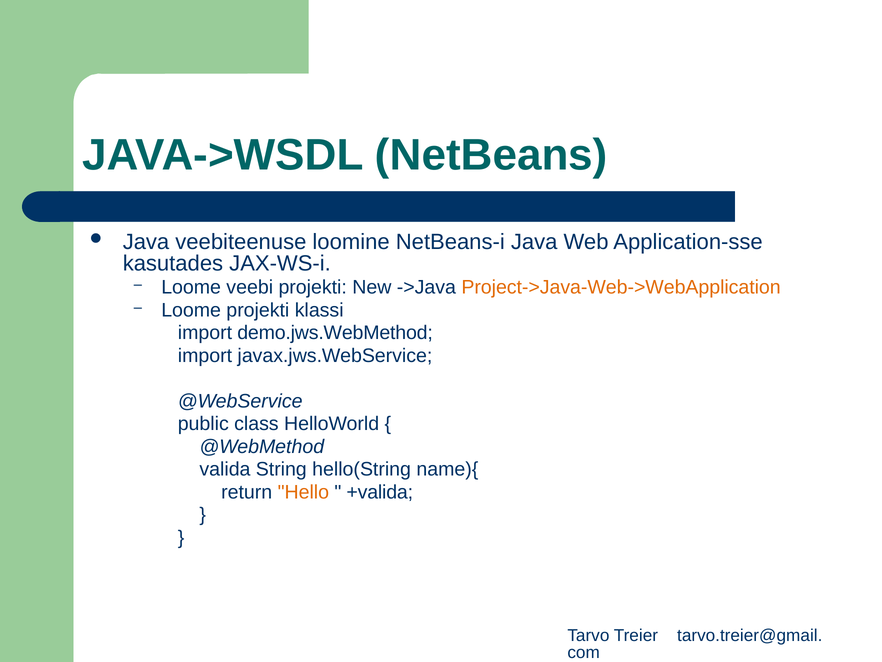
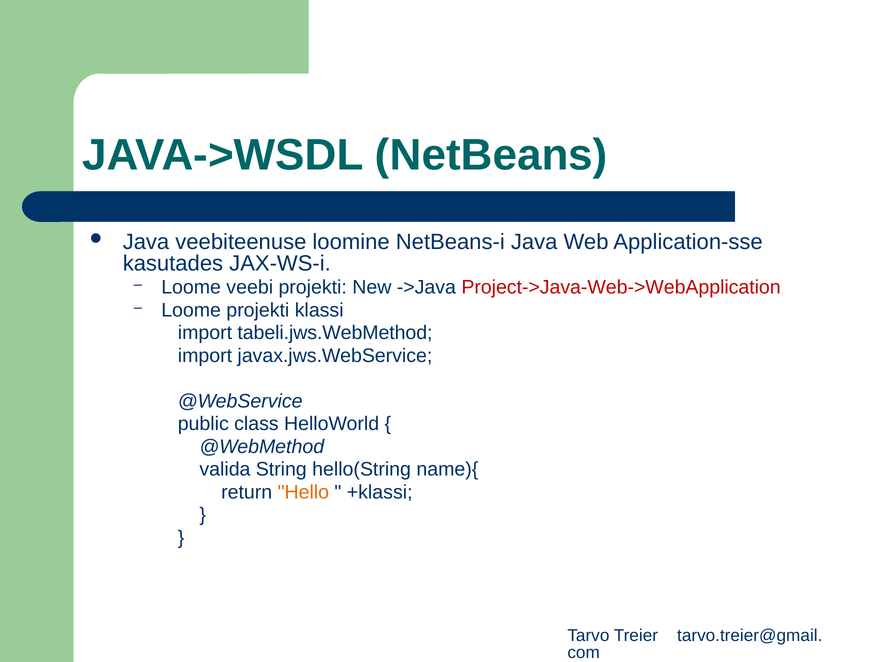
Project->Java-Web->WebApplication colour: orange -> red (621, 287)
demo.jws.WebMethod: demo.jws.WebMethod -> tabeli.jws.WebMethod (335, 333)
+valida: +valida -> +klassi (380, 492)
